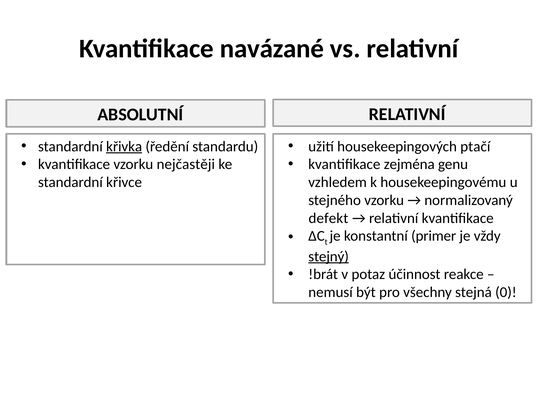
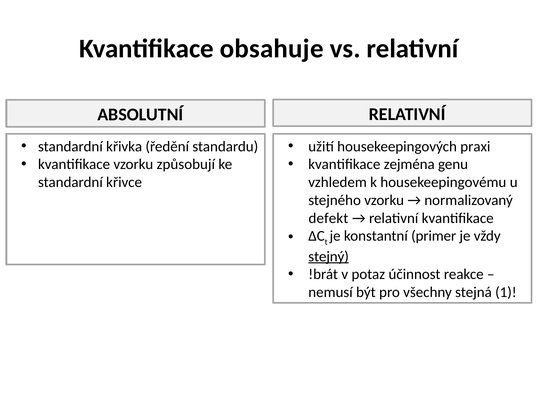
navázané: navázané -> obsahuje (272, 49)
křivka underline: present -> none (124, 147)
ptačí: ptačí -> praxi (475, 147)
nejčastěji: nejčastěji -> způsobují (186, 165)
0: 0 -> 1 (506, 293)
